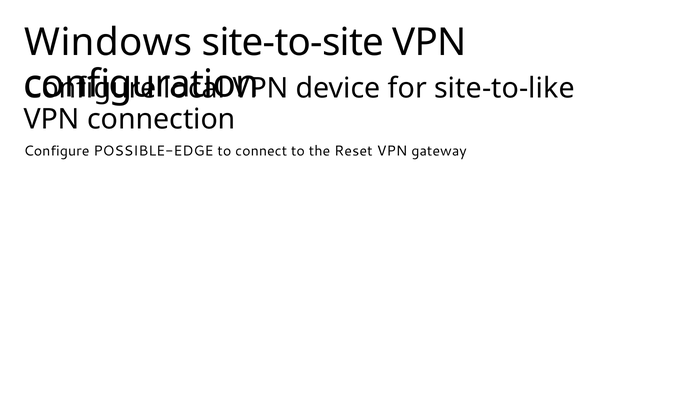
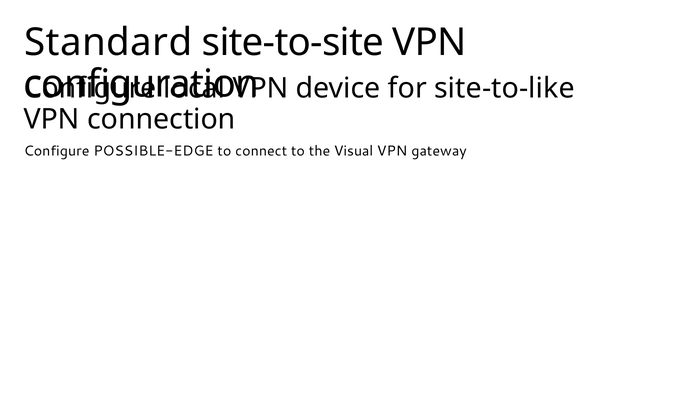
Windows: Windows -> Standard (108, 42)
Reset: Reset -> Visual (354, 151)
